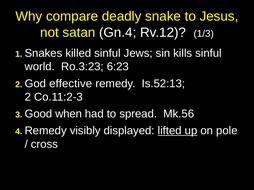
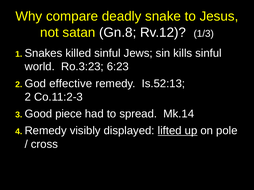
Gn.4: Gn.4 -> Gn.8 (118, 32)
when: when -> piece (69, 114)
Mk.56: Mk.56 -> Mk.14 (179, 114)
